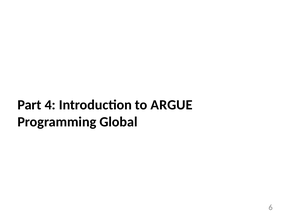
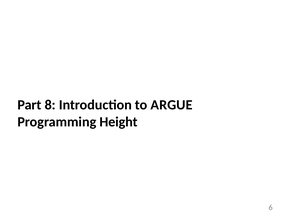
4: 4 -> 8 (50, 105)
Global: Global -> Height (119, 122)
